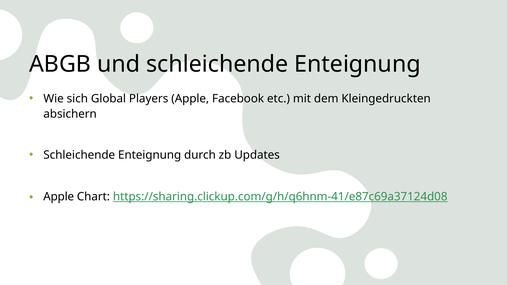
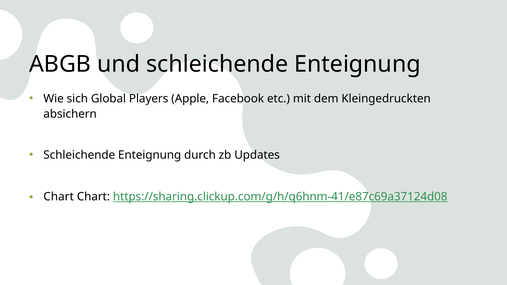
Apple: Apple -> Chart (59, 197)
